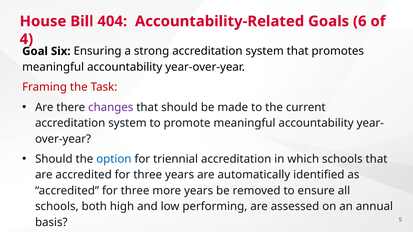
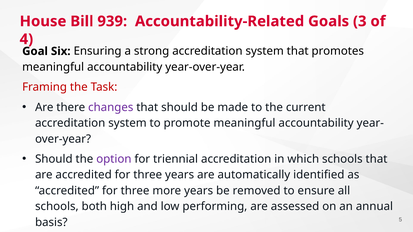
404: 404 -> 939 (112, 21)
6: 6 -> 3 (360, 21)
option colour: blue -> purple (114, 159)
